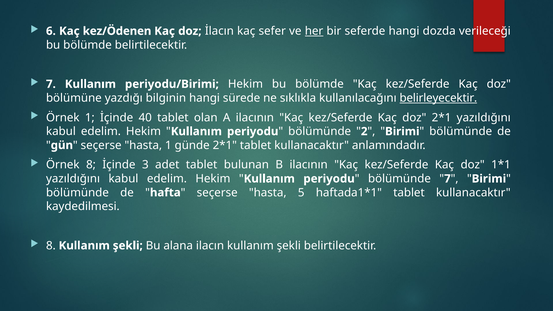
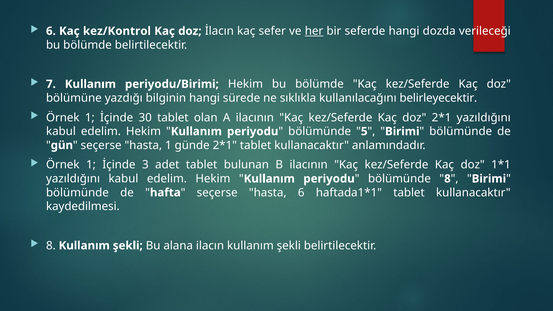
kez/Ödenen: kez/Ödenen -> kez/Kontrol (117, 31)
belirleyecektir underline: present -> none (438, 98)
40: 40 -> 30 (145, 118)
2: 2 -> 5 (364, 131)
8: 8 -> 1 (91, 165)
7: 7 -> 8 (447, 179)
hasta 5: 5 -> 6 (301, 193)
